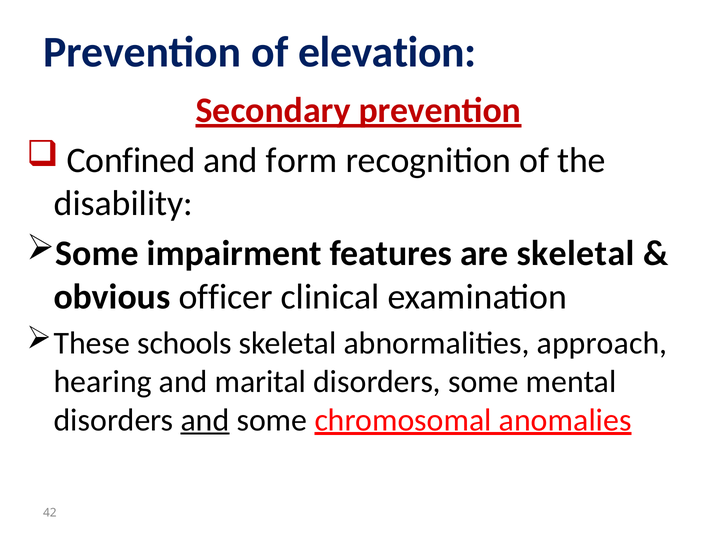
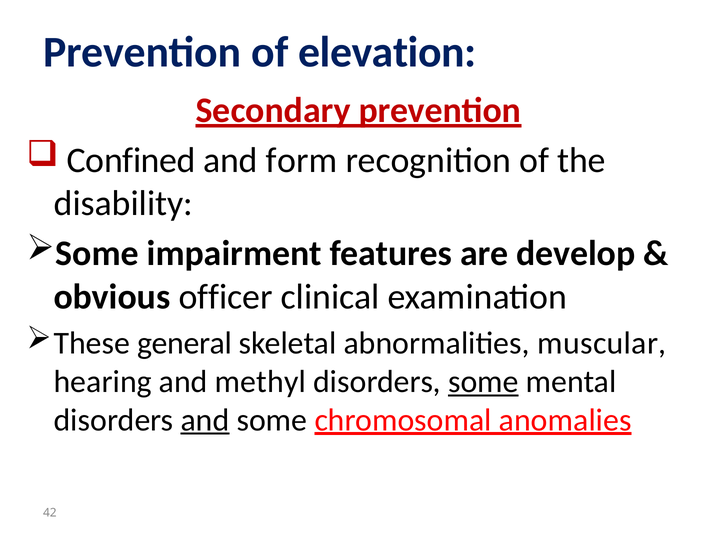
are skeletal: skeletal -> develop (576, 254)
schools: schools -> general (185, 343)
approach: approach -> muscular (602, 343)
marital: marital -> methyl (260, 382)
some underline: none -> present (483, 382)
